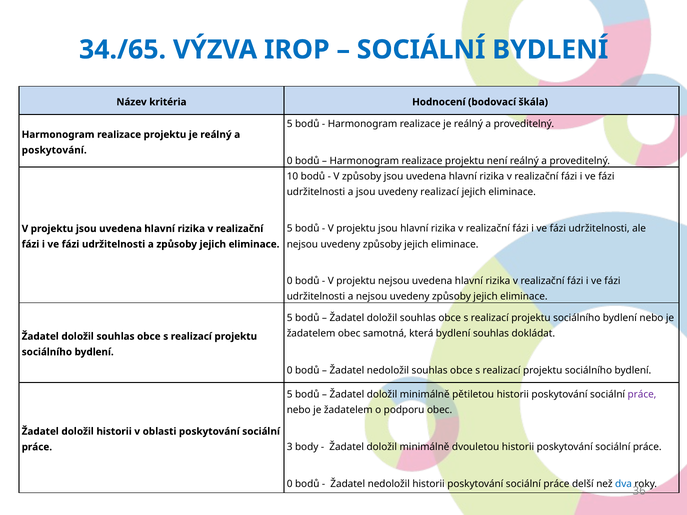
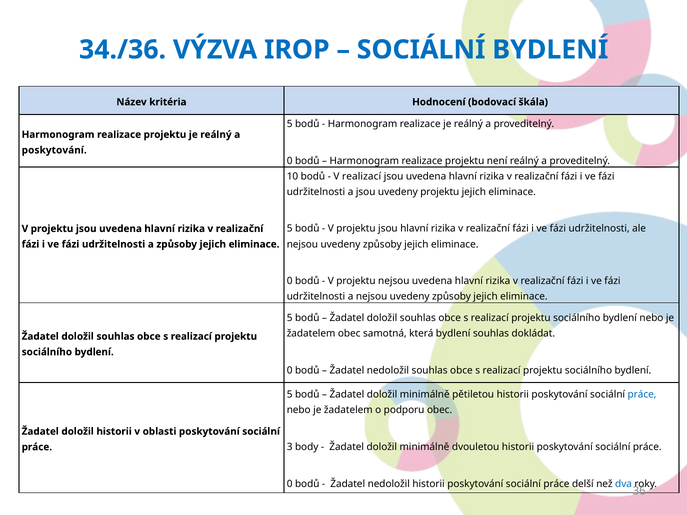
34./65: 34./65 -> 34./36 (123, 50)
V způsoby: způsoby -> realizací (362, 176)
uvedeny realizací: realizací -> projektu (440, 192)
práce colour: purple -> blue (642, 395)
